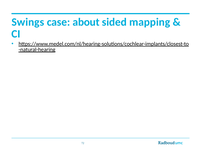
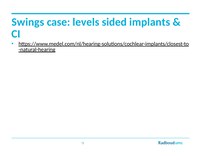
about: about -> levels (86, 22)
mapping: mapping -> implants (150, 22)
